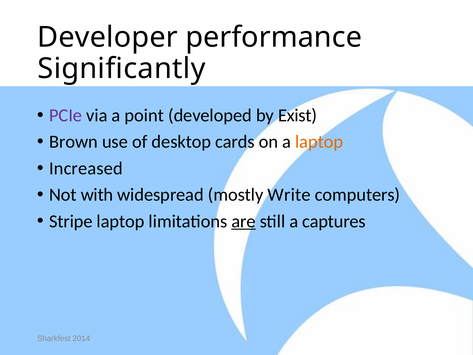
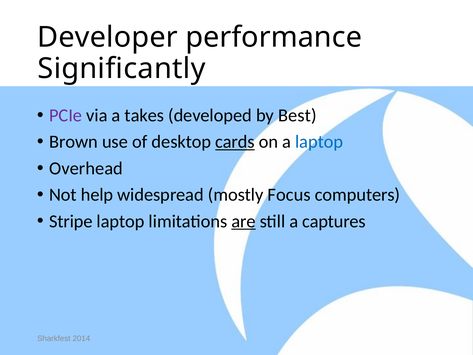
point: point -> takes (144, 115)
Exist: Exist -> Best (297, 115)
cards underline: none -> present (235, 142)
laptop colour: orange -> blue (319, 142)
Increased: Increased -> Overhead (86, 168)
with: with -> help (97, 195)
Write: Write -> Focus (289, 195)
